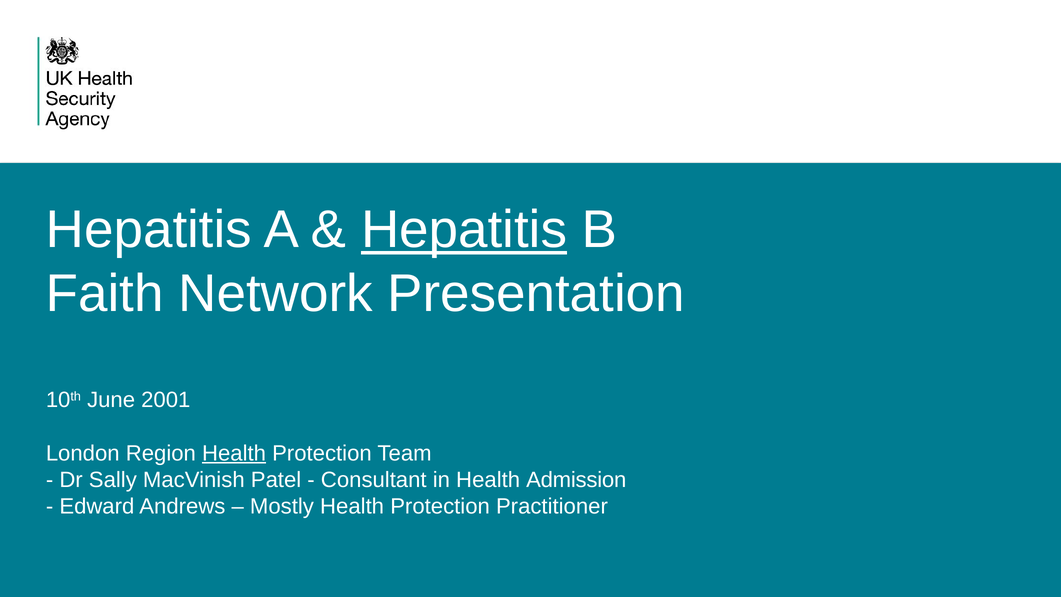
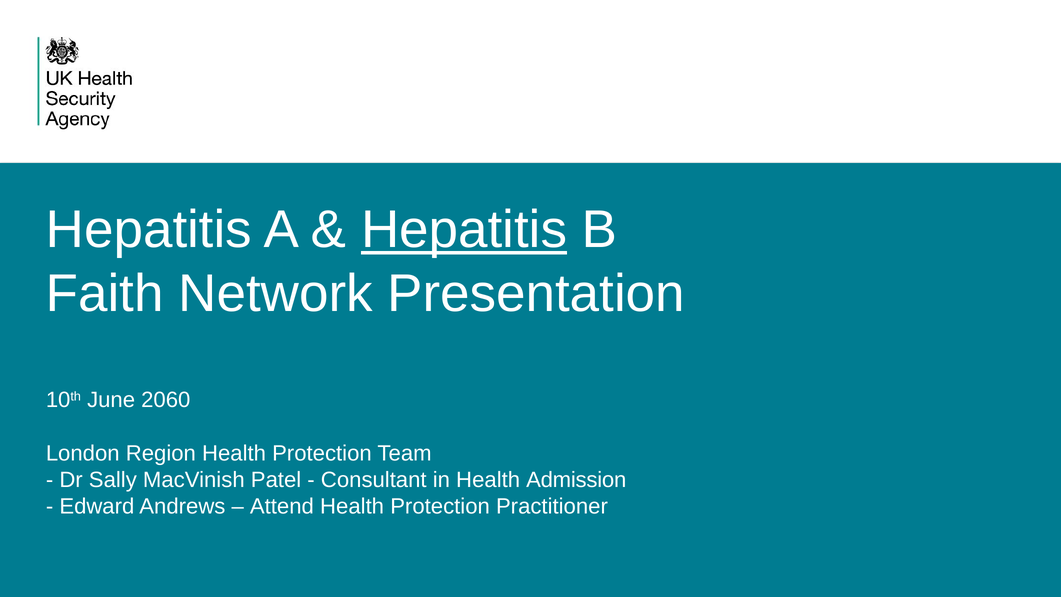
2001: 2001 -> 2060 (166, 400)
Health underline: present -> none (234, 453)
Mostly: Mostly -> Attend (282, 506)
